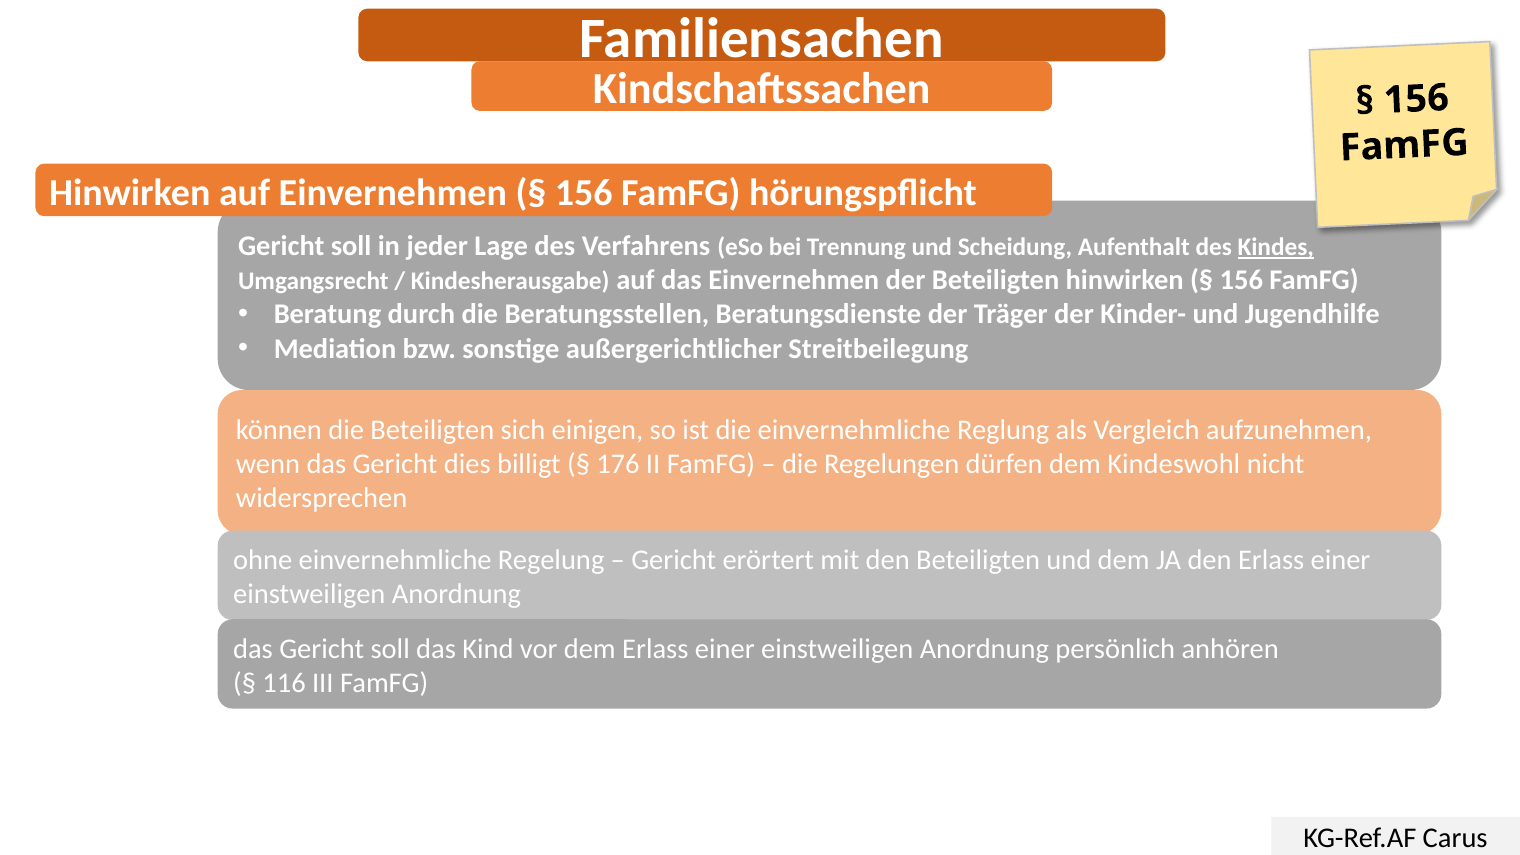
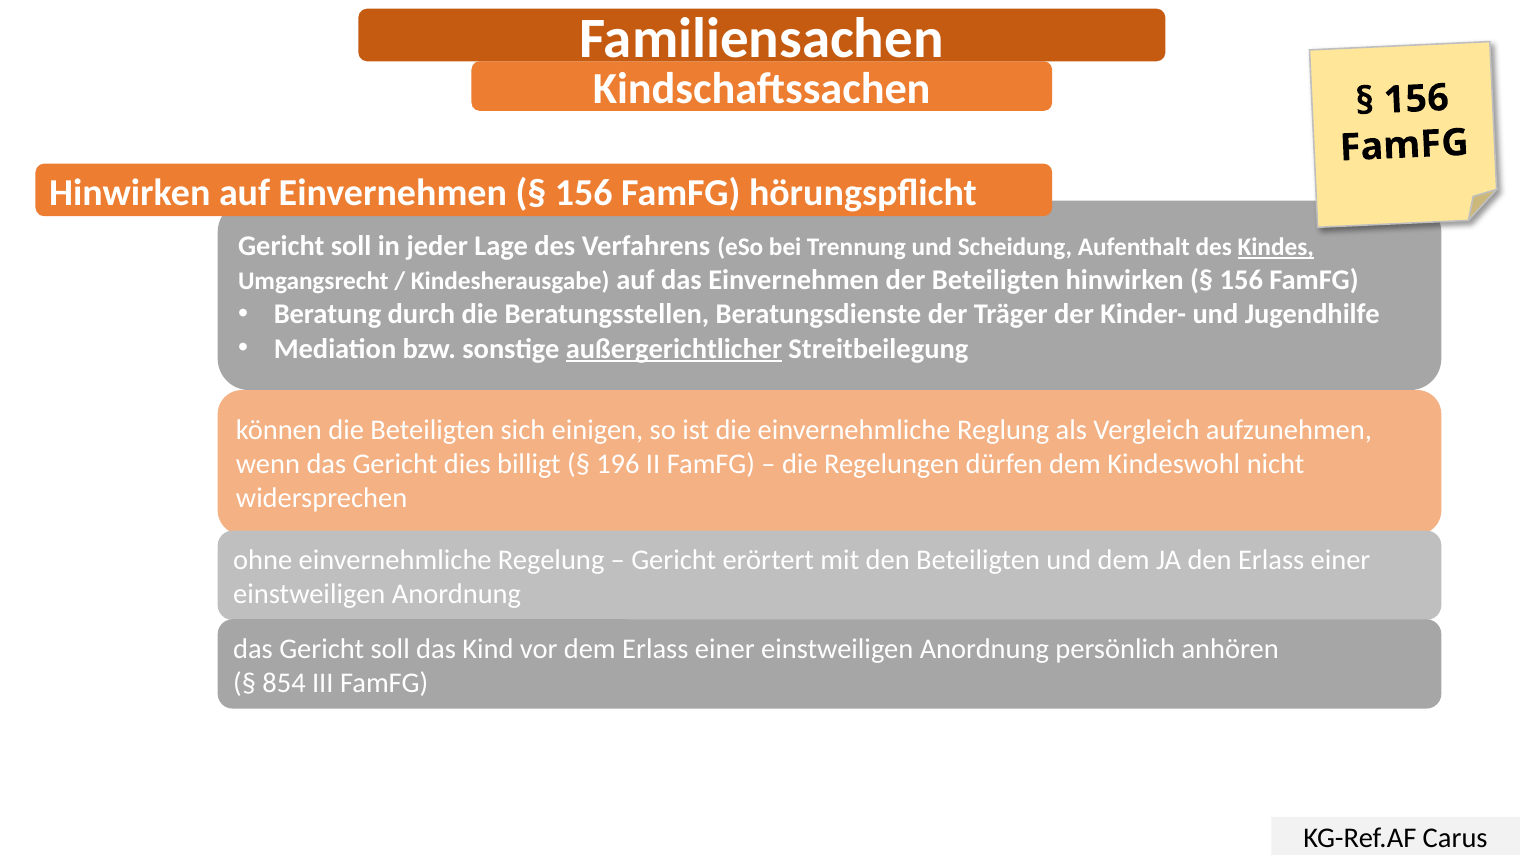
außergerichtlicher underline: none -> present (674, 349)
176: 176 -> 196 (618, 464)
116: 116 -> 854 (284, 683)
